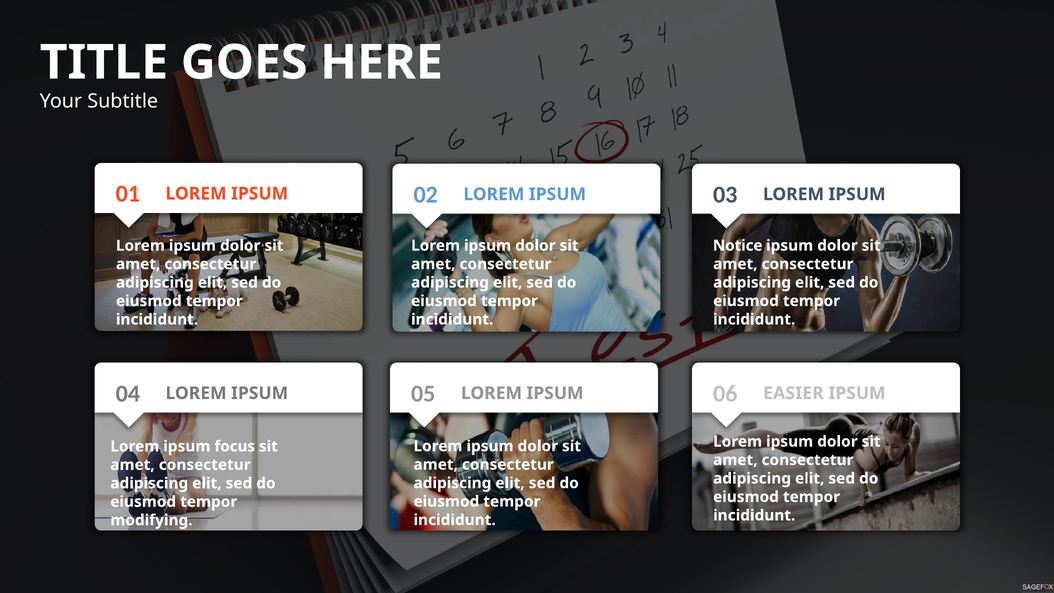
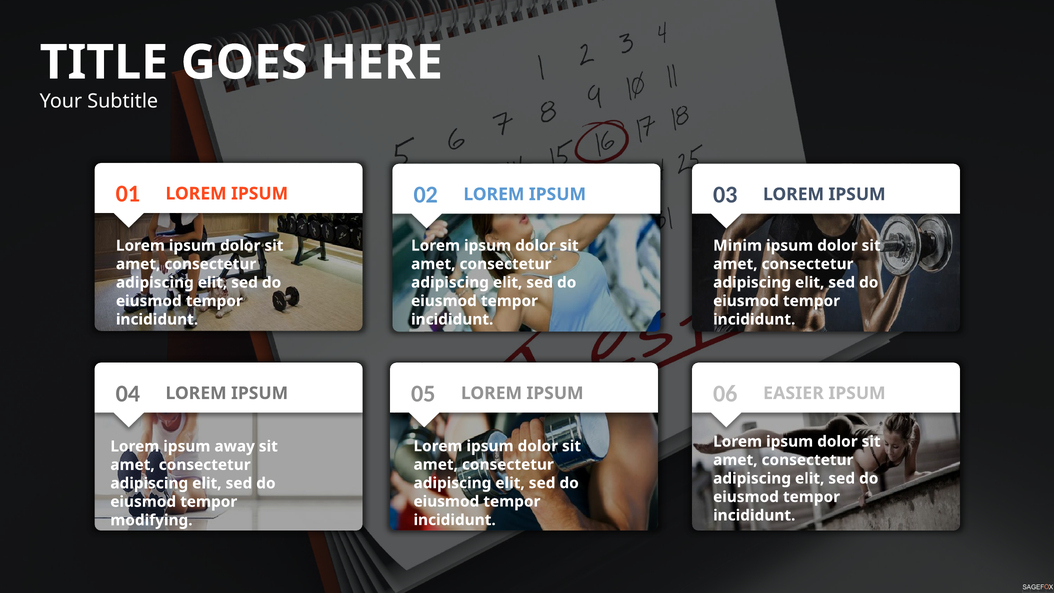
Notice: Notice -> Minim (738, 246)
focus: focus -> away (235, 446)
